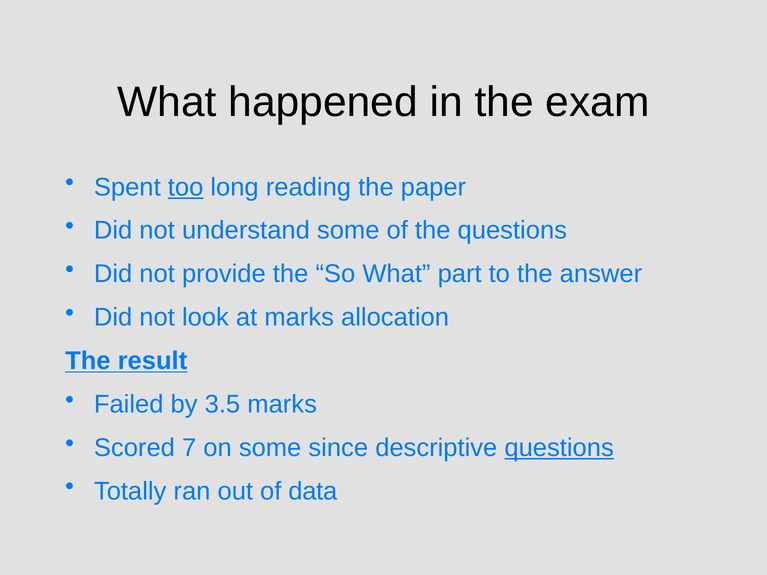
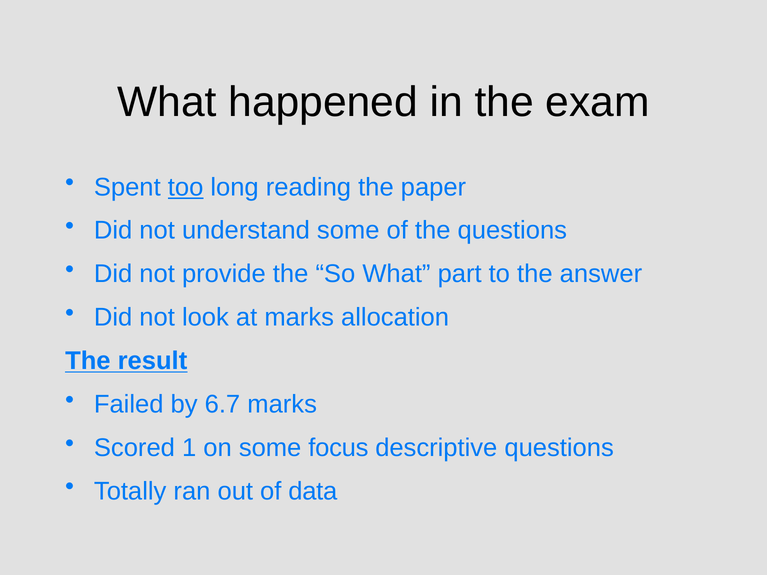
3.5: 3.5 -> 6.7 (222, 404)
7: 7 -> 1 (189, 448)
since: since -> focus (338, 448)
questions underline: present -> none (559, 448)
